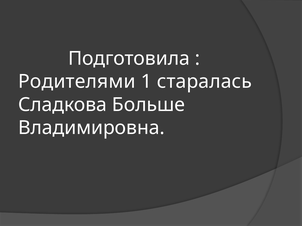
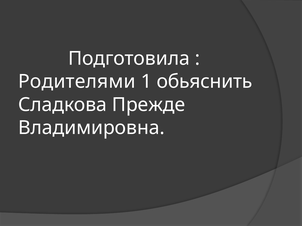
старалась: старалась -> обьяснить (205, 82)
Больше: Больше -> Прежде (149, 105)
